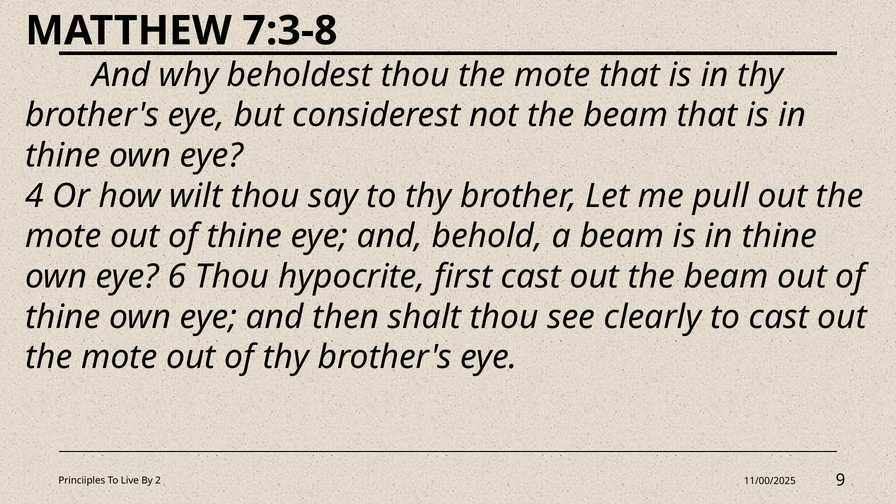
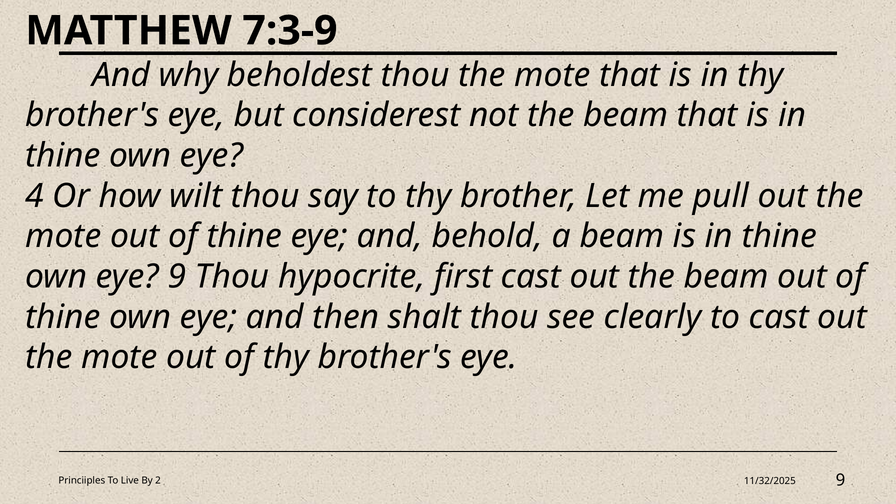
7:3-8: 7:3-8 -> 7:3-9 (290, 31)
eye 6: 6 -> 9 (177, 277)
11/00/2025: 11/00/2025 -> 11/32/2025 (770, 481)
